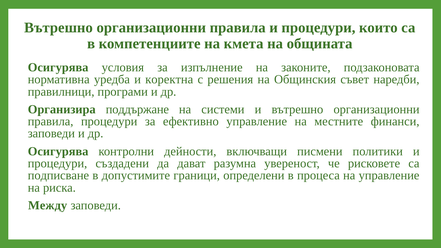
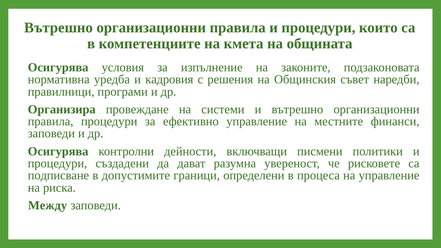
коректна: коректна -> кадровия (169, 80)
поддържане: поддържане -> провеждане (137, 109)
